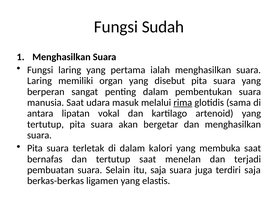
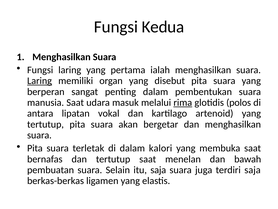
Sudah: Sudah -> Kedua (163, 27)
Laring underline: none -> present (40, 81)
sama: sama -> polos (239, 102)
terjadi: terjadi -> bawah (248, 159)
